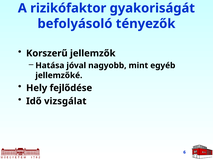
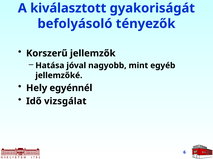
rizikófaktor: rizikófaktor -> kiválasztott (68, 8)
fejlődése: fejlődése -> egyénnél (71, 88)
